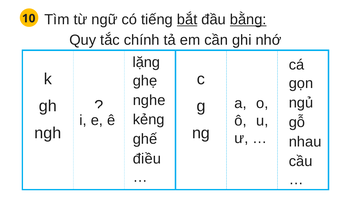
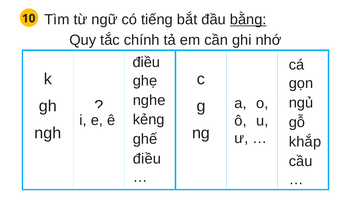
bắt underline: present -> none (187, 20)
lặng: lặng -> điều (146, 62)
nhau: nhau -> khắp (305, 142)
